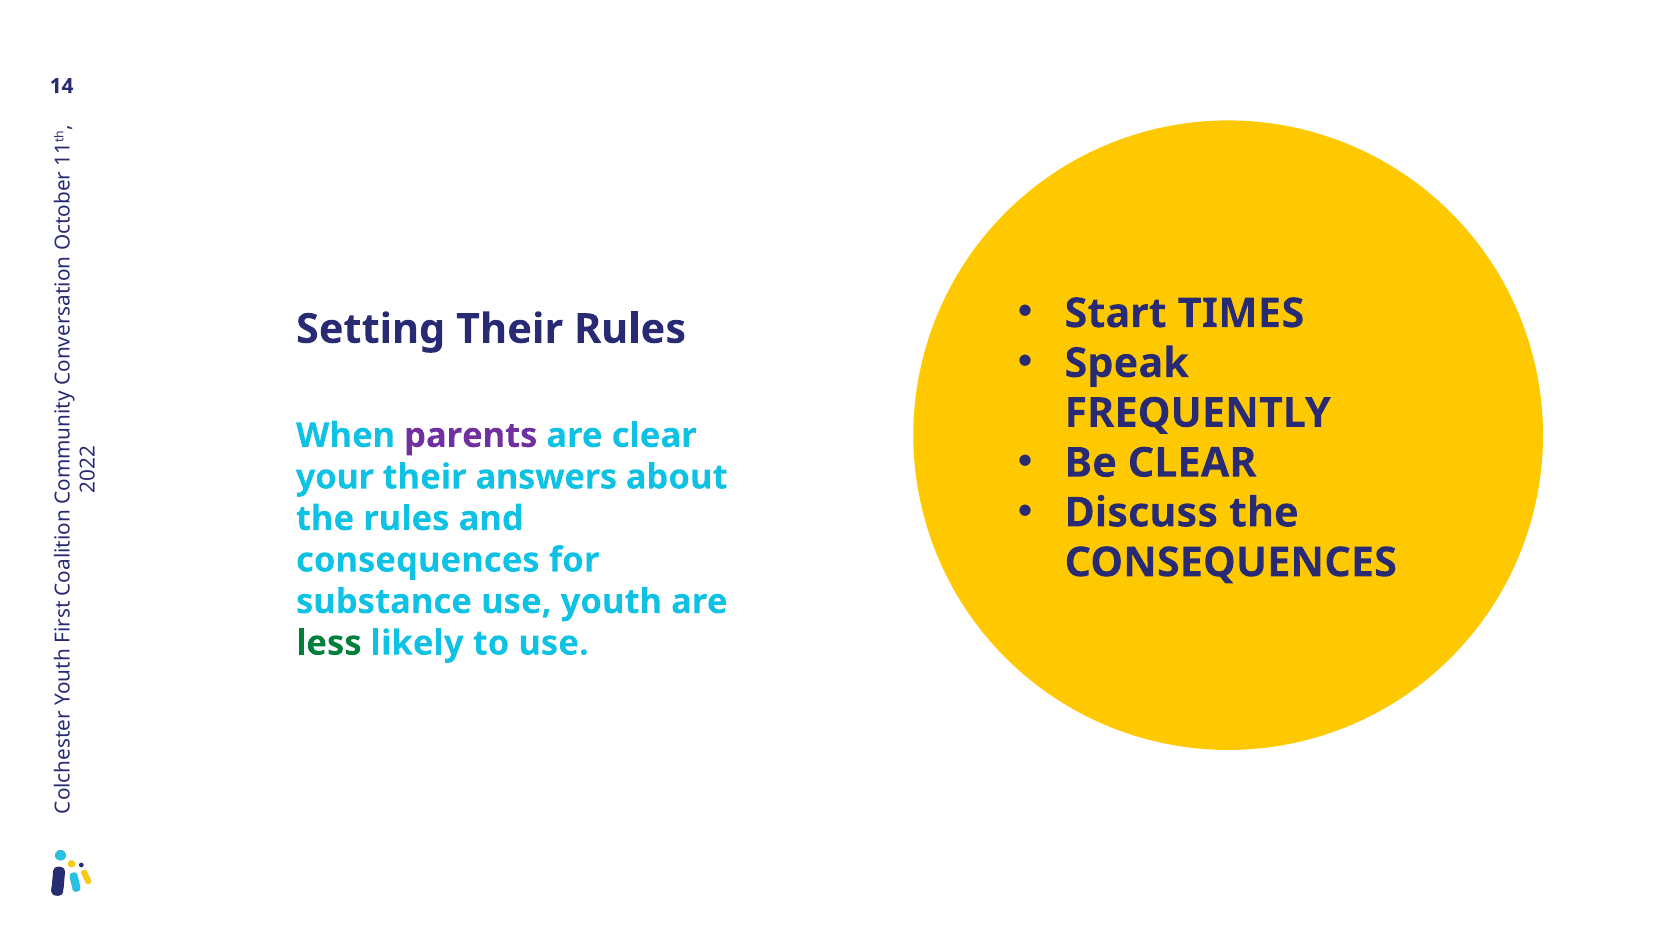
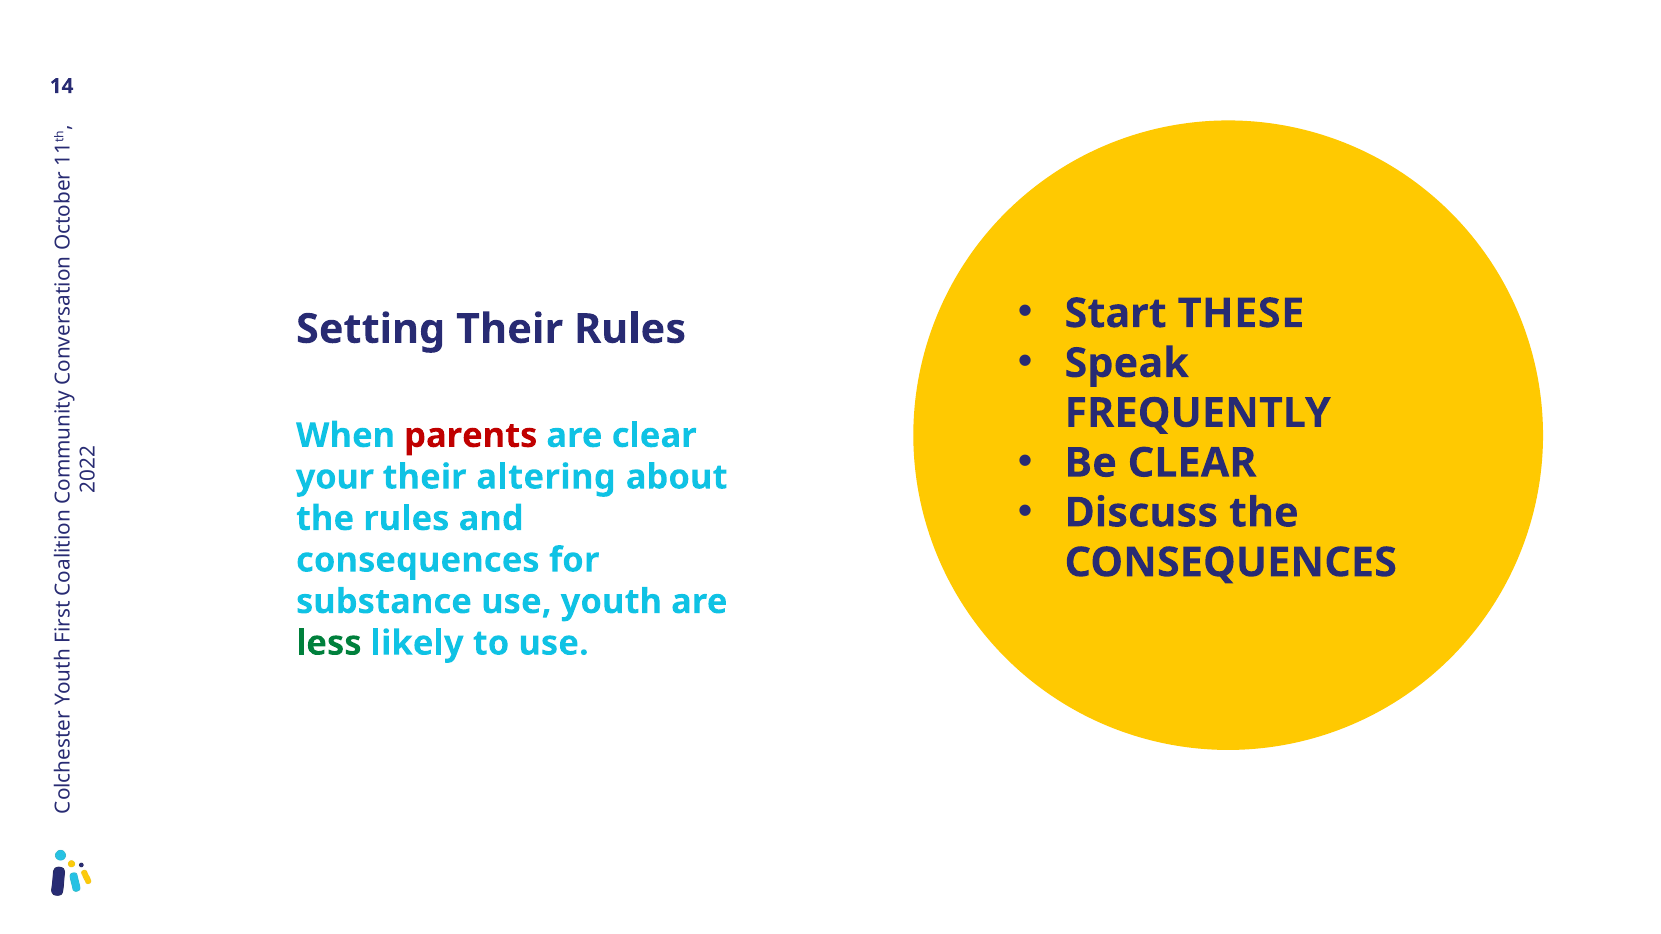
TIMES: TIMES -> THESE (1241, 314)
parents colour: purple -> red (471, 436)
answers: answers -> altering (546, 477)
